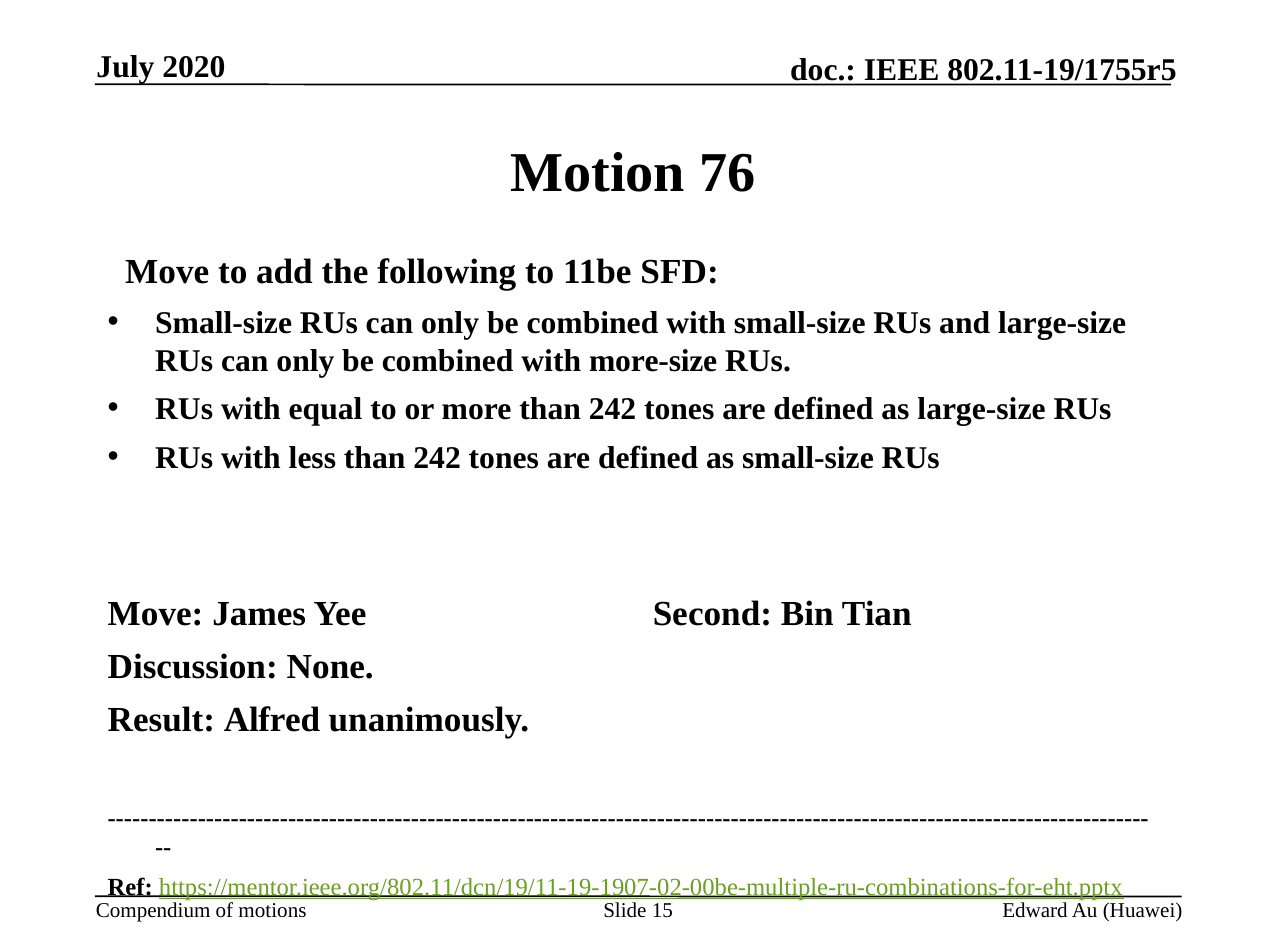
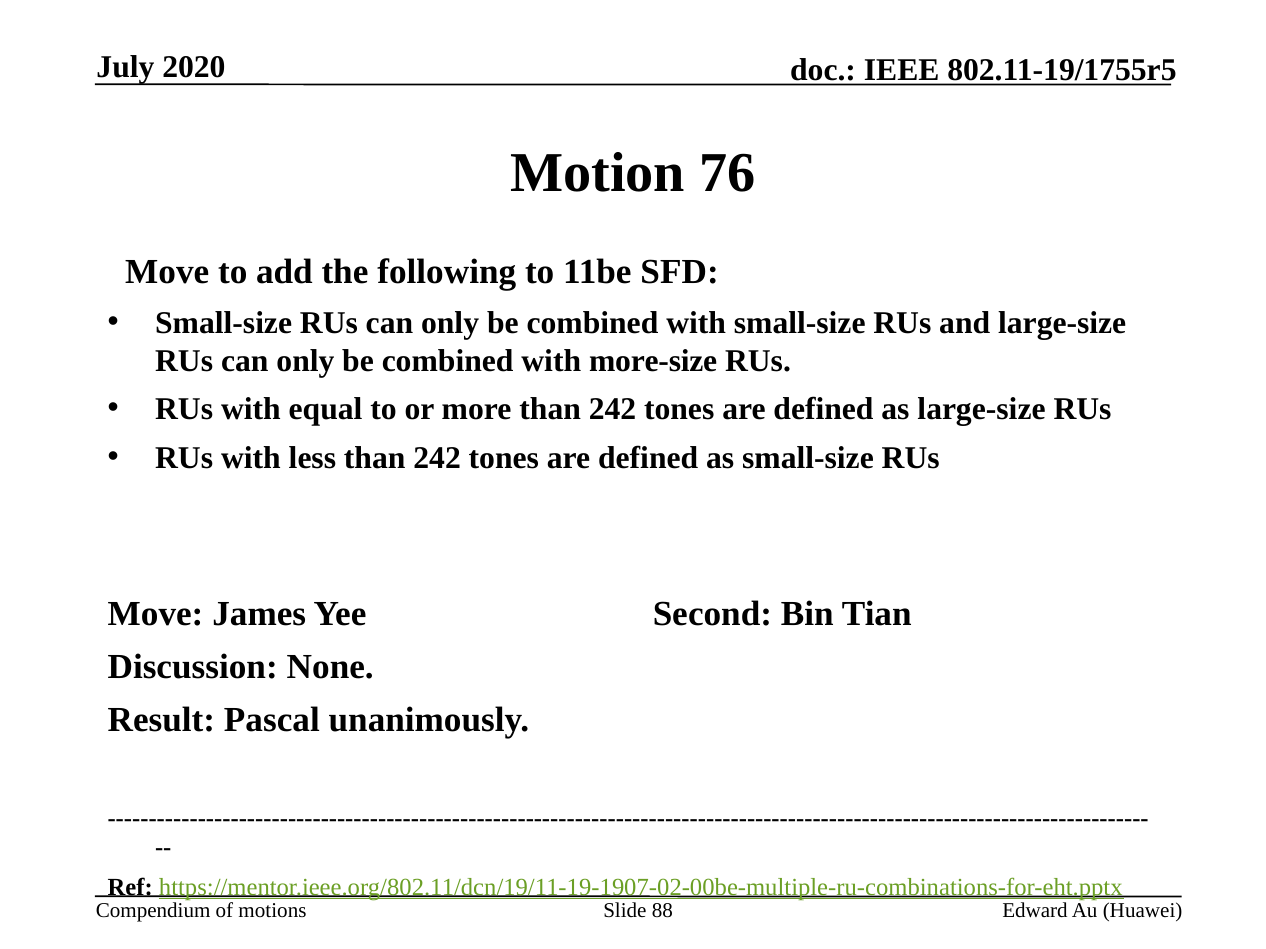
Alfred: Alfred -> Pascal (272, 720)
15: 15 -> 88 (662, 911)
